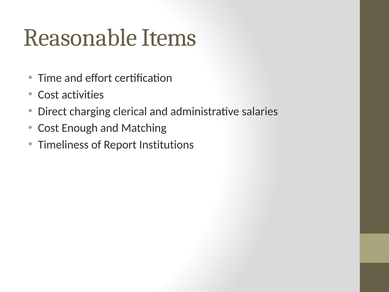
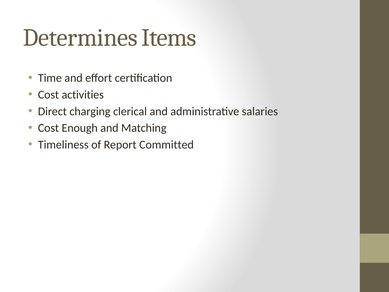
Reasonable: Reasonable -> Determines (80, 38)
Institutions: Institutions -> Committed (166, 145)
